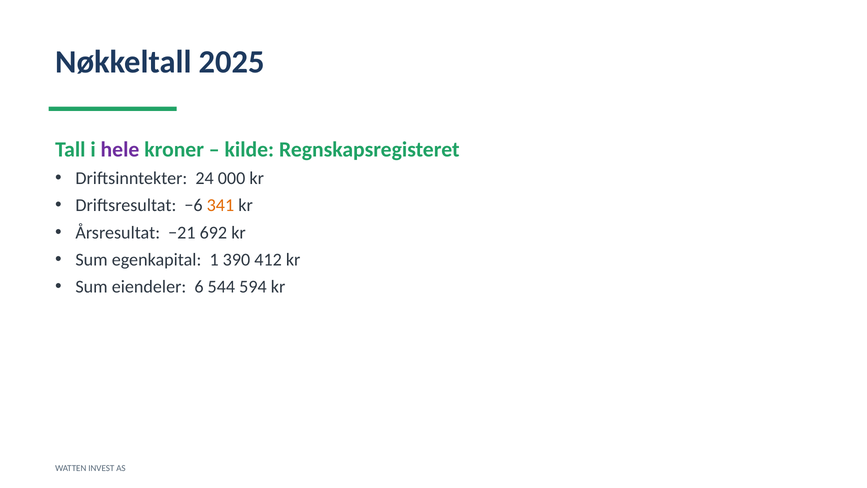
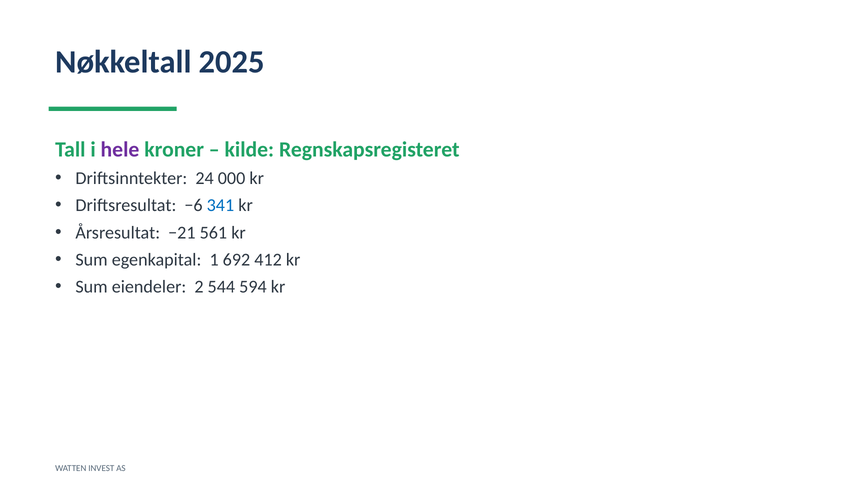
341 colour: orange -> blue (220, 205)
692: 692 -> 561 (213, 233)
390: 390 -> 692 (236, 260)
6: 6 -> 2 (199, 287)
